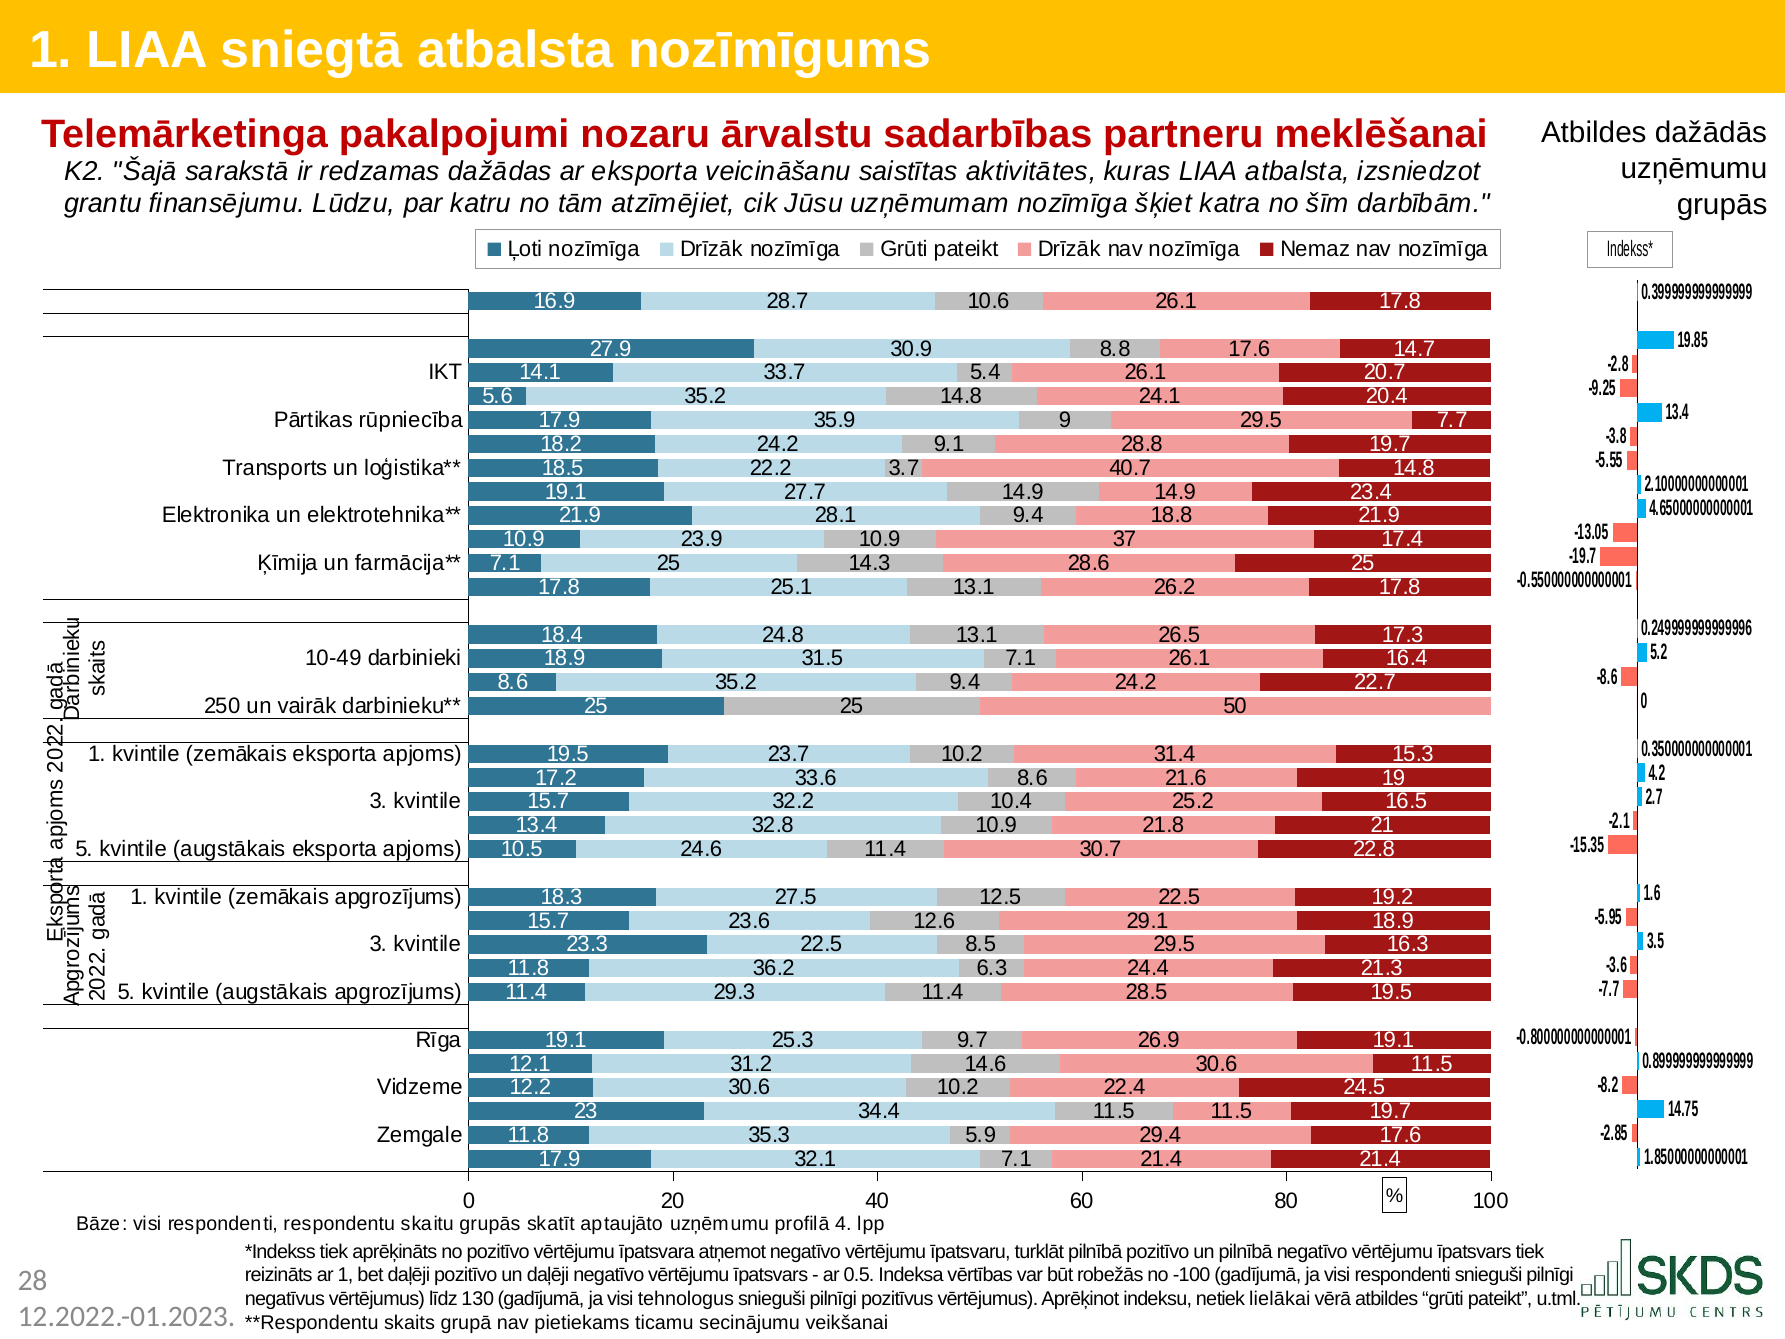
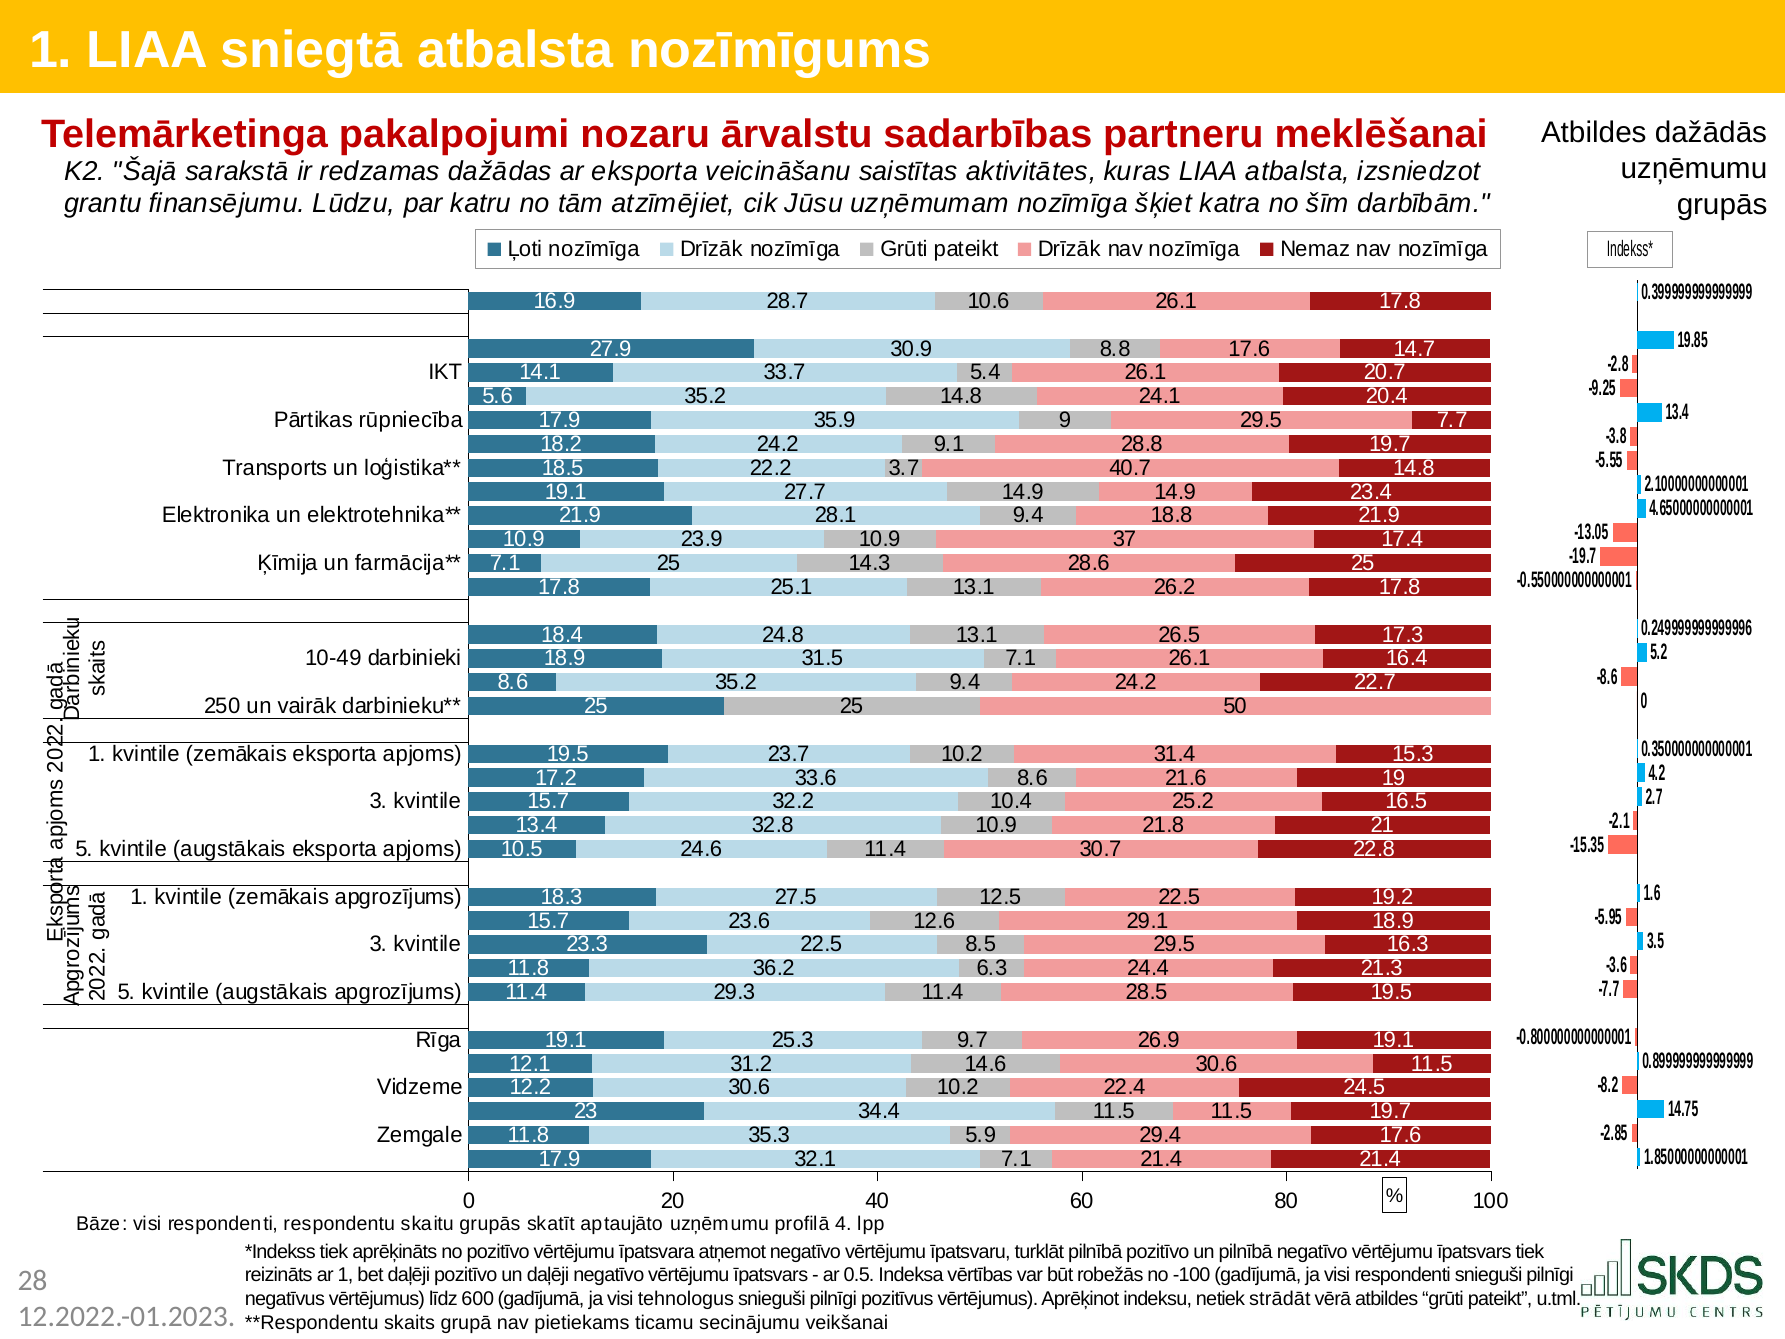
130: 130 -> 600 (478, 1299)
lielākai: lielākai -> strādāt (1280, 1299)
